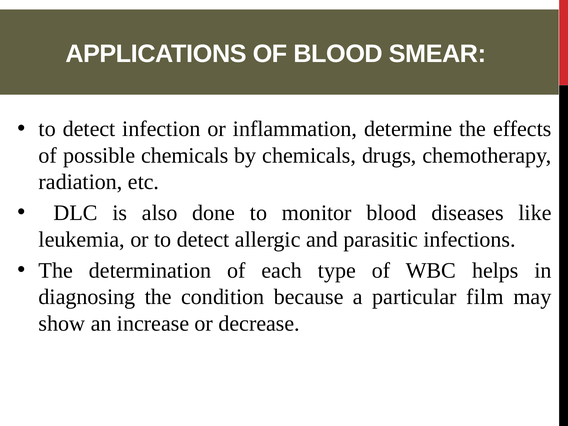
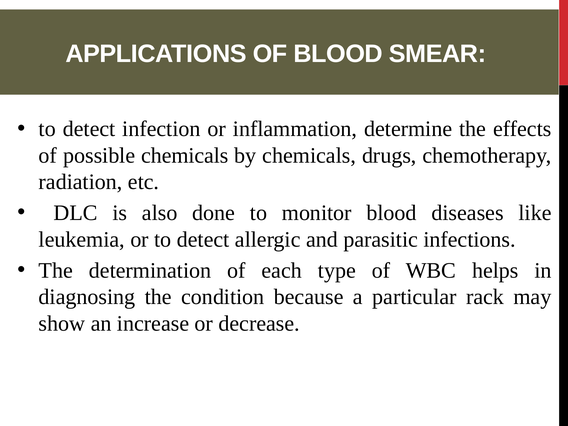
film: film -> rack (485, 297)
